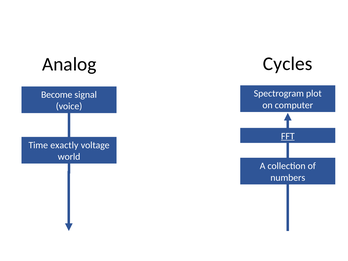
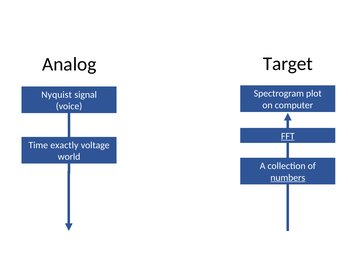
Cycles: Cycles -> Target (288, 64)
Become: Become -> Nyquist (57, 95)
numbers underline: none -> present (288, 178)
